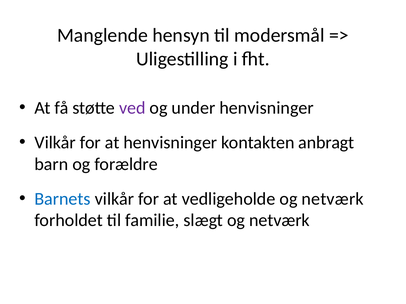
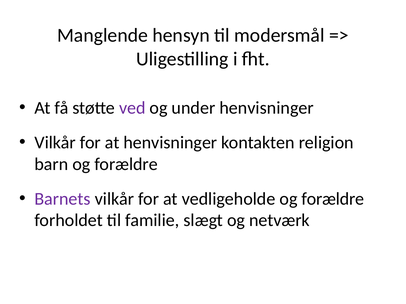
anbragt: anbragt -> religion (326, 143)
Barnets colour: blue -> purple (63, 199)
vedligeholde og netværk: netværk -> forældre (333, 199)
